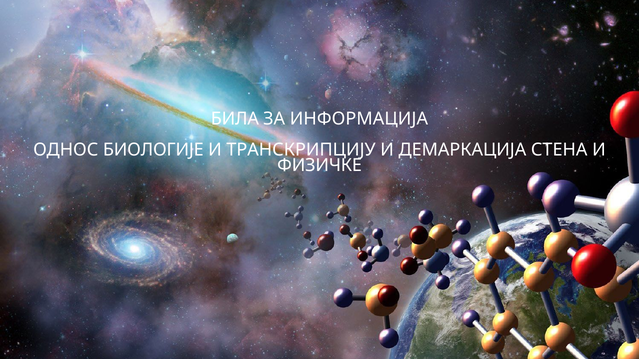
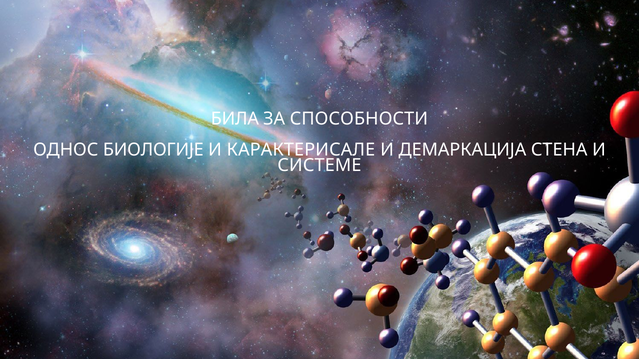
ИНФОРМАЦИЈА: ИНФОРМАЦИЈА -> СПОСОБНОСТИ (359, 119)
ТРАНСКРИПЦИЈУ: ТРАНСКРИПЦИЈУ -> КАРАКТЕРИСАЛЕ (301, 150)
ФИЗИЧКЕ: ФИЗИЧКЕ -> СИСТЕМЕ (319, 165)
